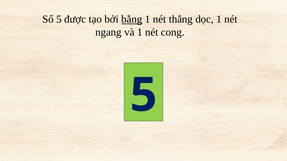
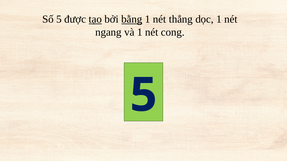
tạo underline: none -> present (95, 19)
